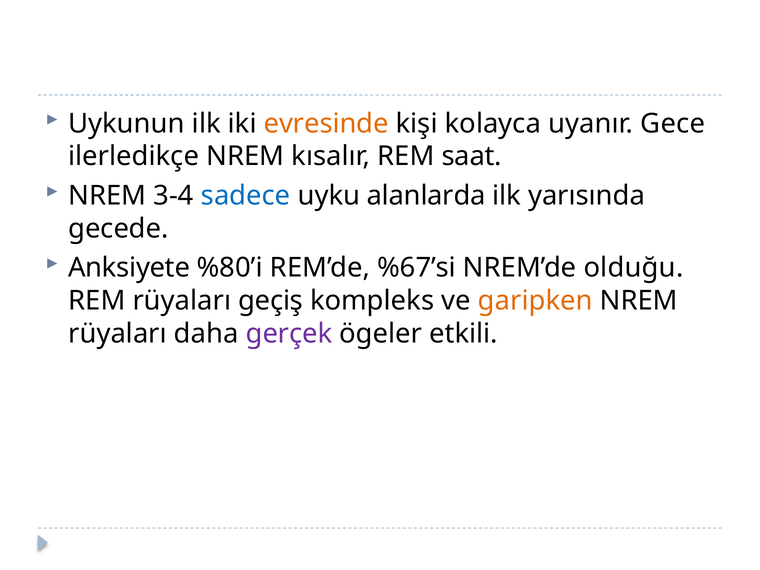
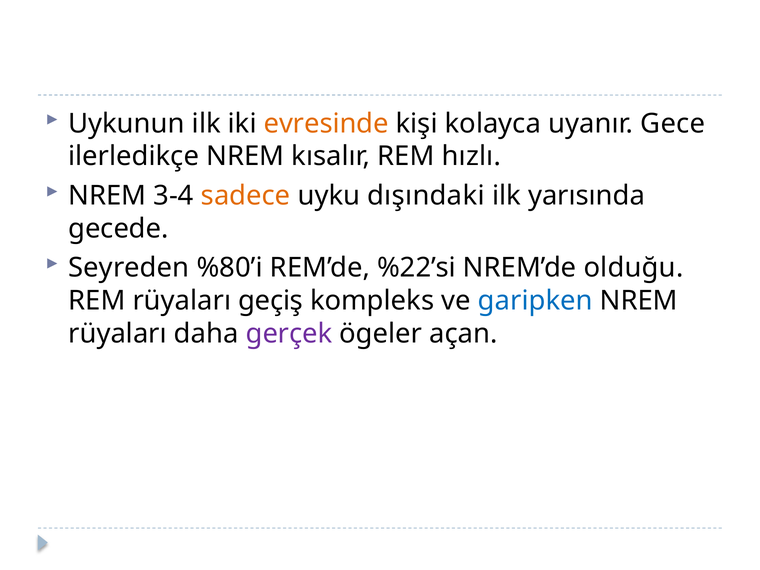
saat: saat -> hızlı (471, 156)
sadece colour: blue -> orange (246, 196)
alanlarda: alanlarda -> dışındaki (426, 196)
Anksiyete: Anksiyete -> Seyreden (129, 268)
%67’si: %67’si -> %22’si (417, 268)
garipken colour: orange -> blue (535, 301)
etkili: etkili -> açan (464, 334)
